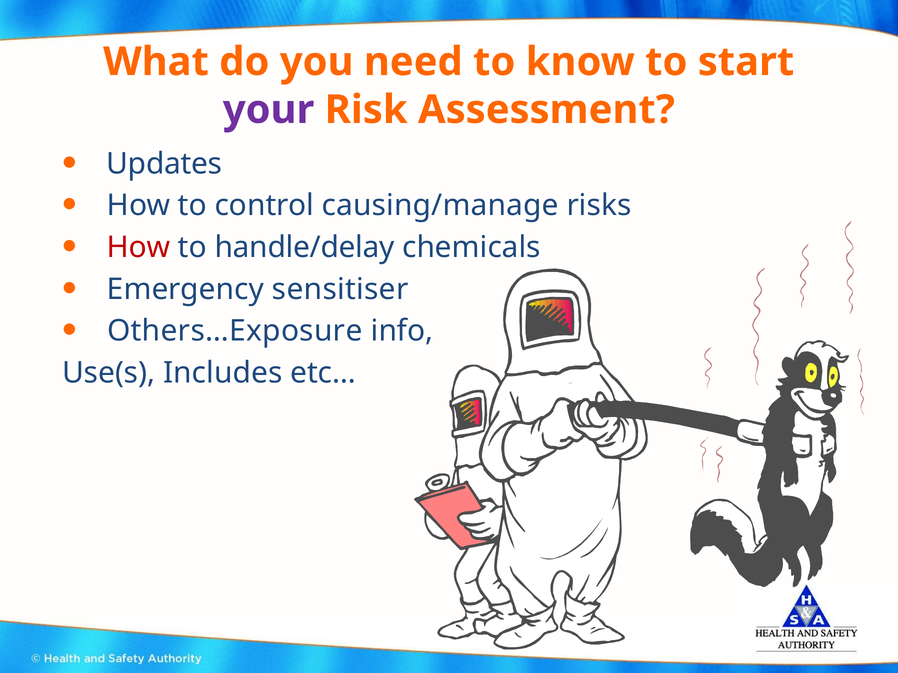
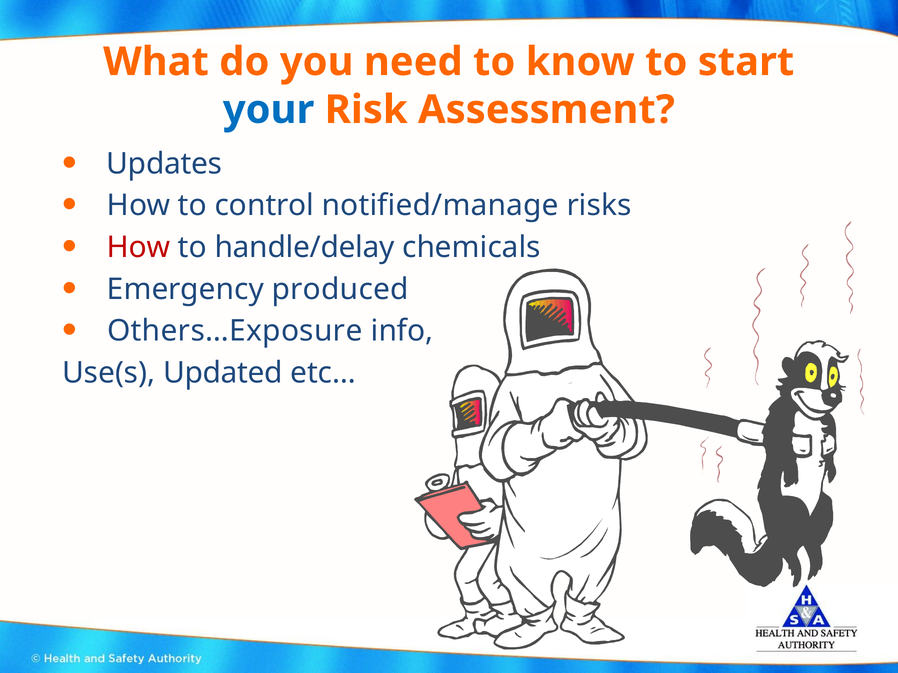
your colour: purple -> blue (269, 110)
causing/manage: causing/manage -> notified/manage (440, 206)
sensitiser: sensitiser -> produced (340, 289)
Includes: Includes -> Updated (223, 373)
